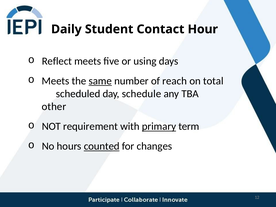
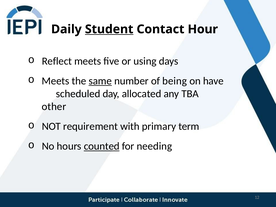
Student underline: none -> present (109, 29)
reach: reach -> being (175, 81)
total: total -> have (213, 81)
schedule: schedule -> allocated (142, 94)
primary underline: present -> none (159, 126)
changes: changes -> needing (154, 146)
